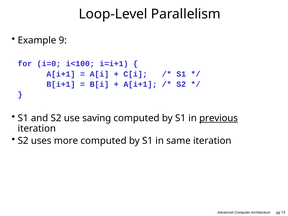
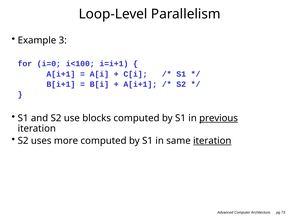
9: 9 -> 3 (63, 40)
saving: saving -> blocks (97, 118)
iteration underline: none -> present (212, 141)
